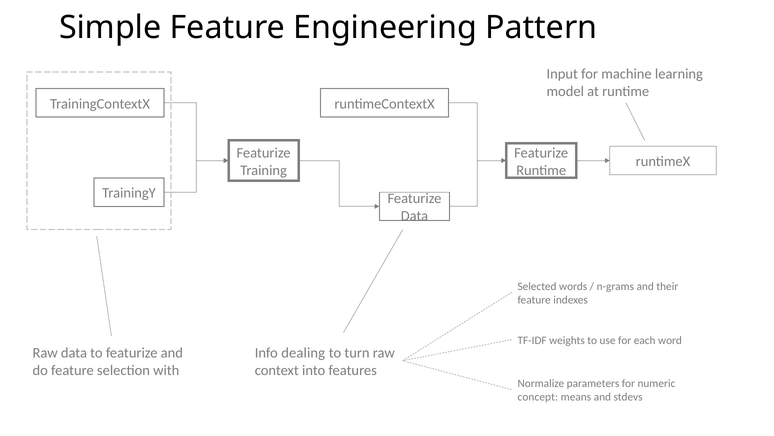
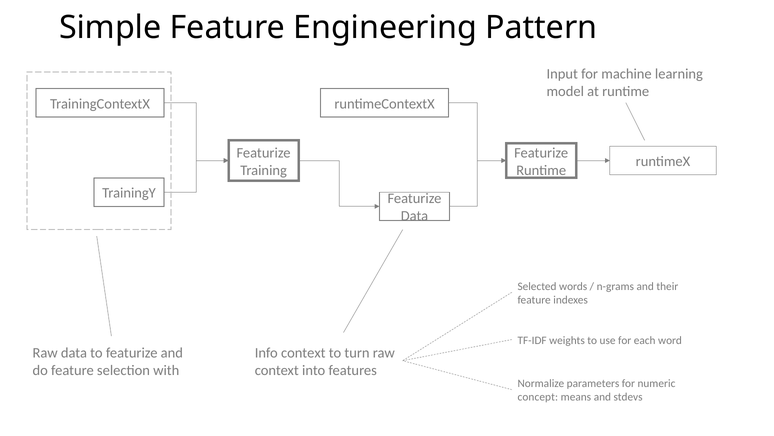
Info dealing: dealing -> context (303, 352)
